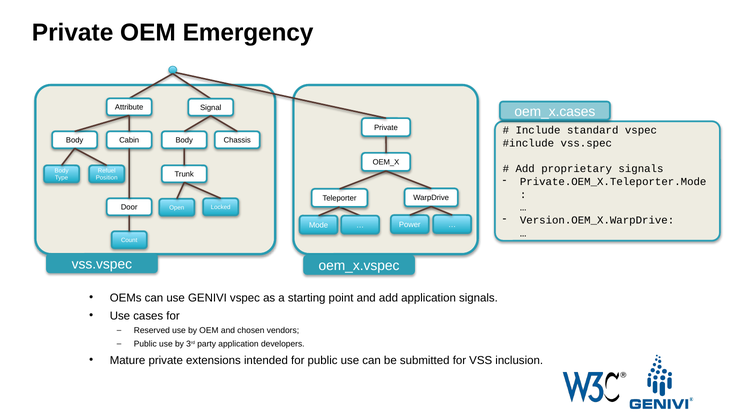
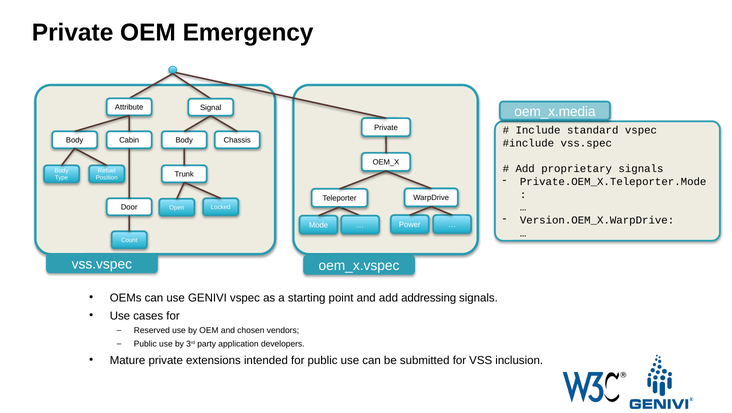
oem_x.cases: oem_x.cases -> oem_x.media (555, 112)
add application: application -> addressing (429, 298)
